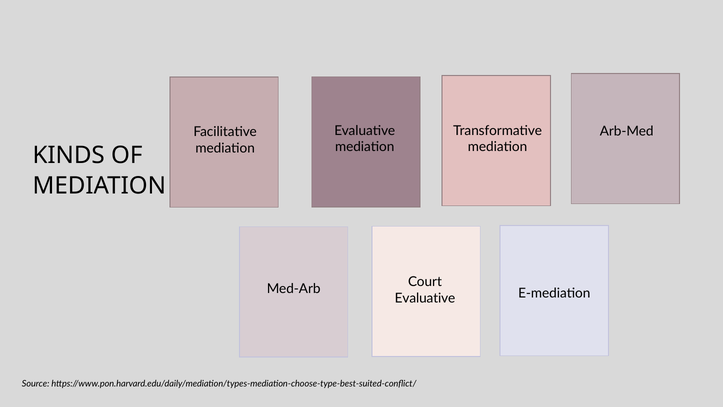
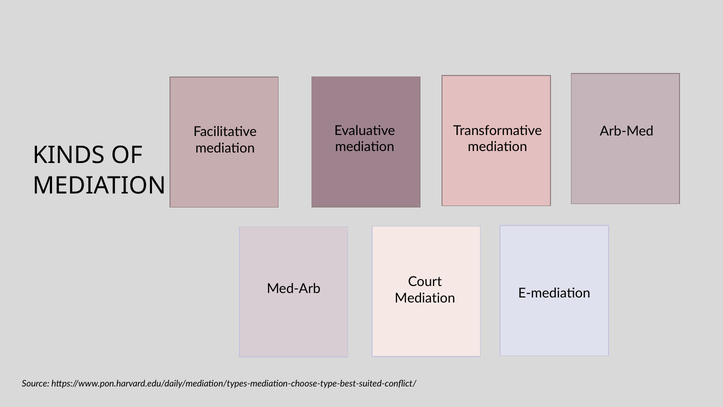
Evaluative: Evaluative -> Mediation (425, 298)
